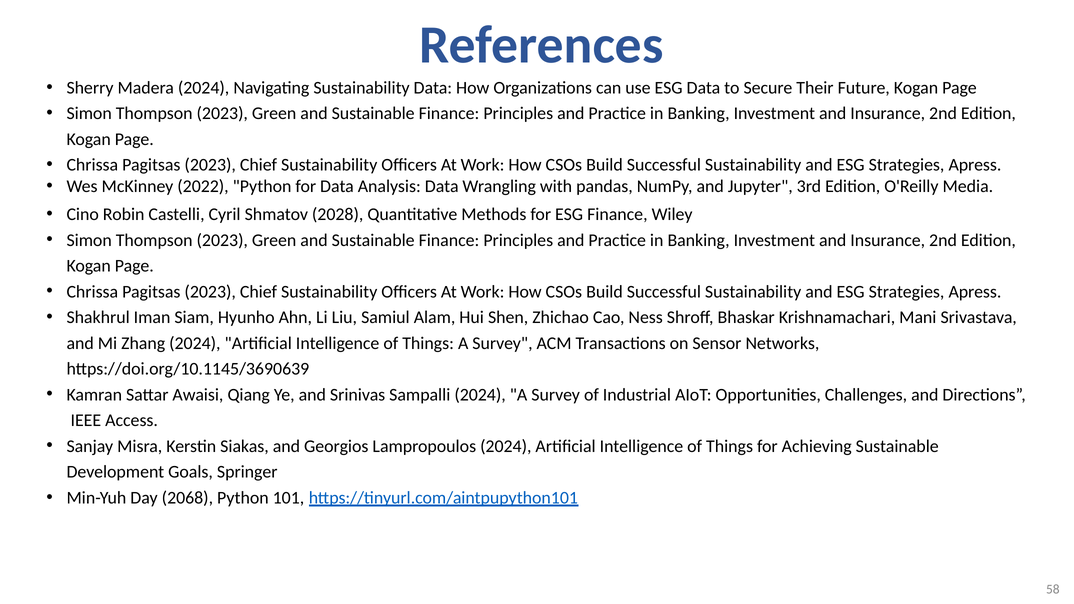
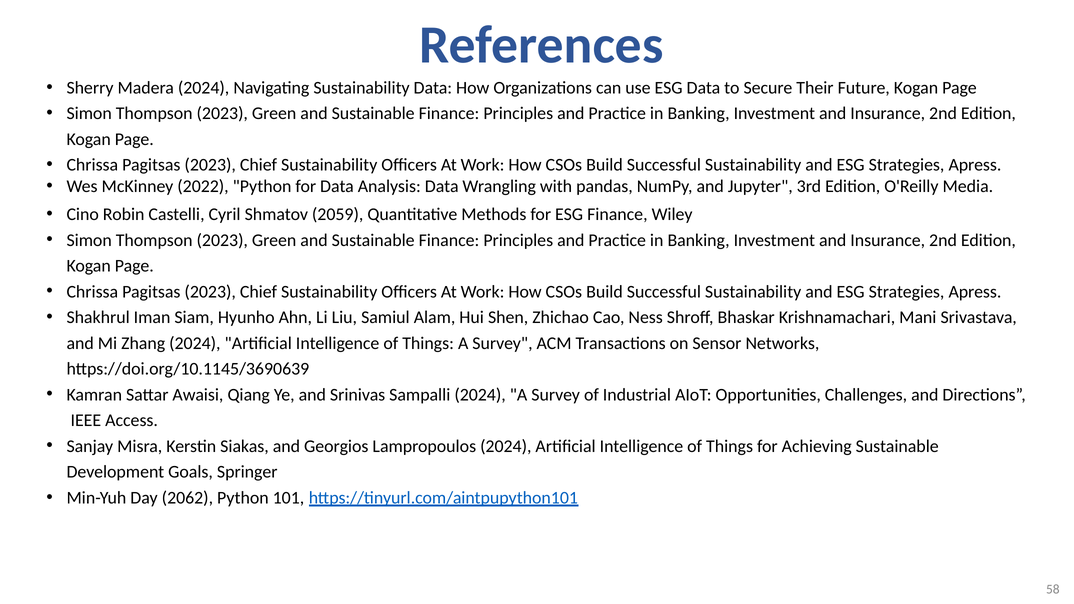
2028: 2028 -> 2059 (338, 214)
2068: 2068 -> 2062 (187, 498)
